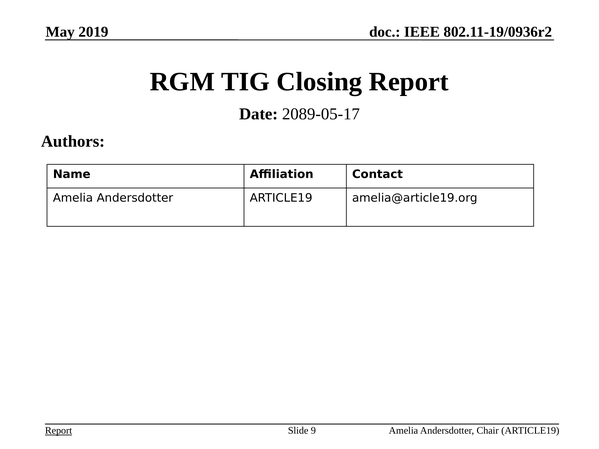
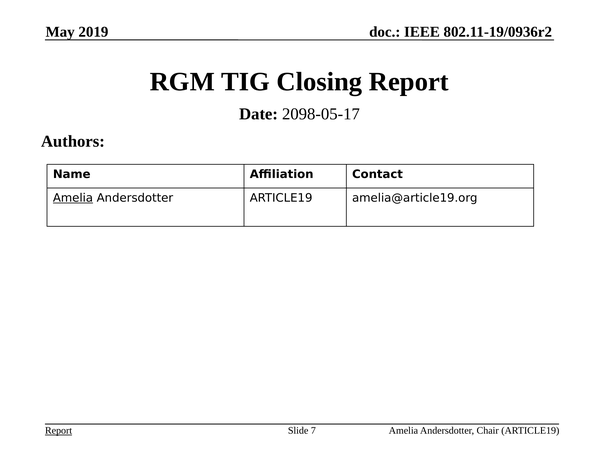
2089-05-17: 2089-05-17 -> 2098-05-17 (321, 114)
Amelia underline: none -> present (73, 198)
9: 9 -> 7 (313, 431)
